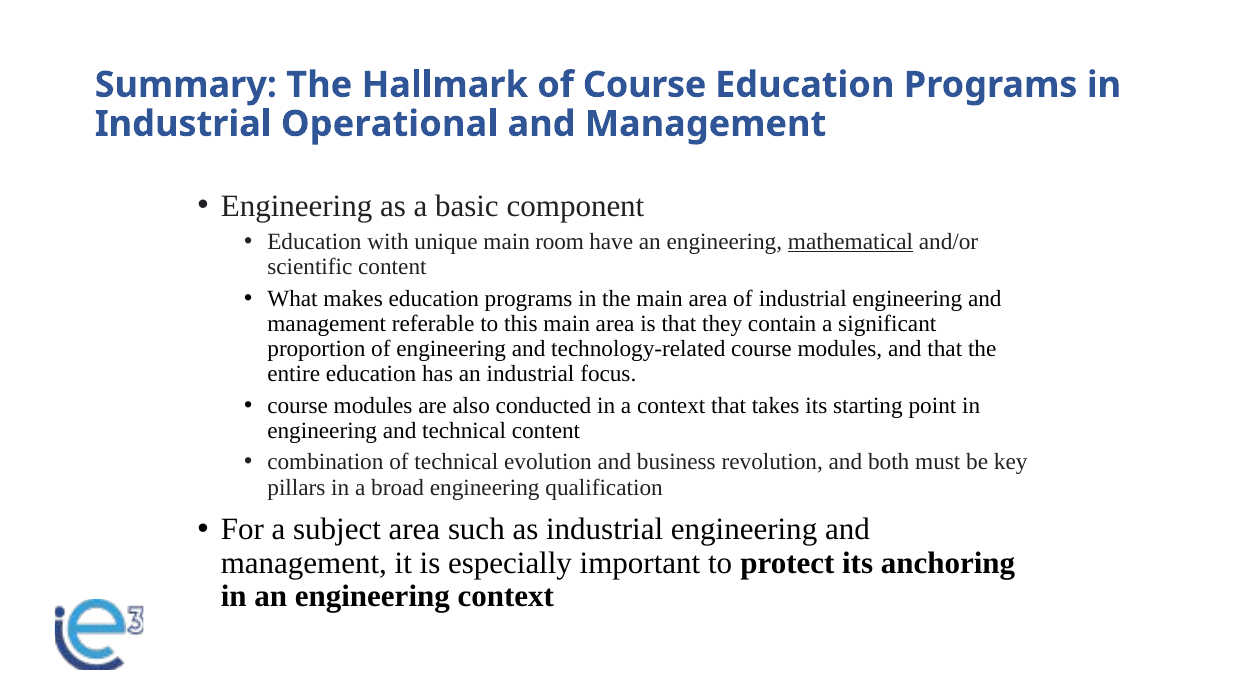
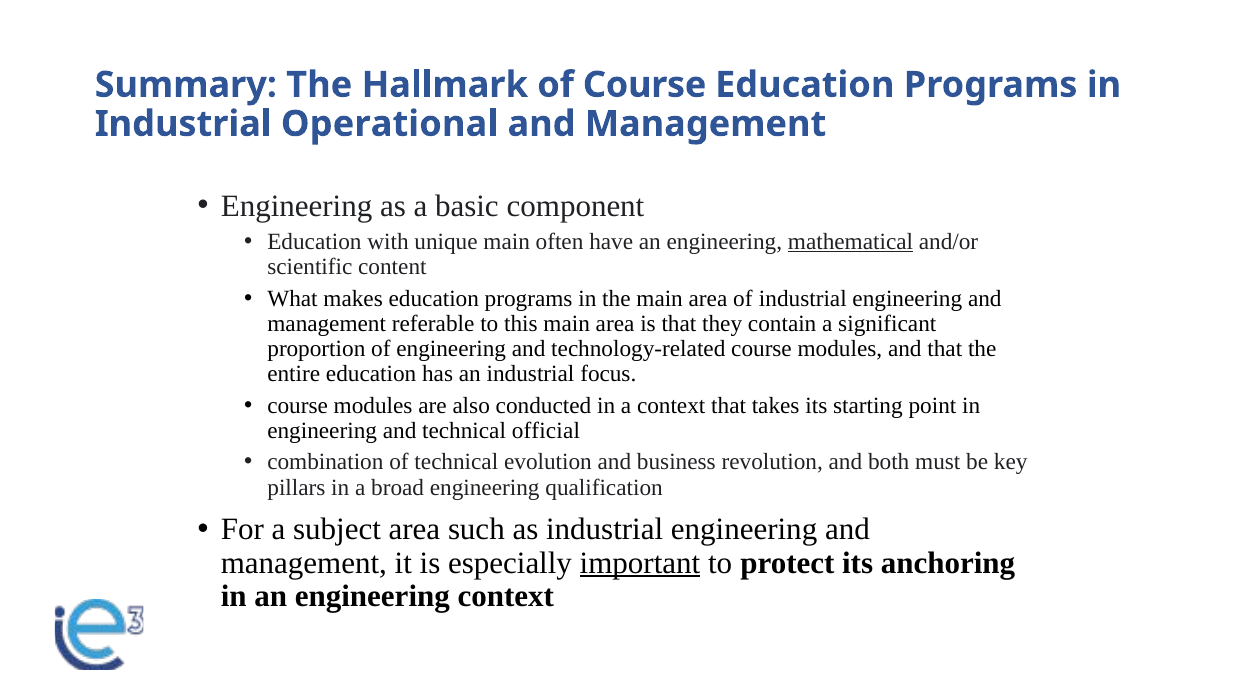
room: room -> often (560, 242)
technical content: content -> official (546, 431)
important underline: none -> present (640, 563)
